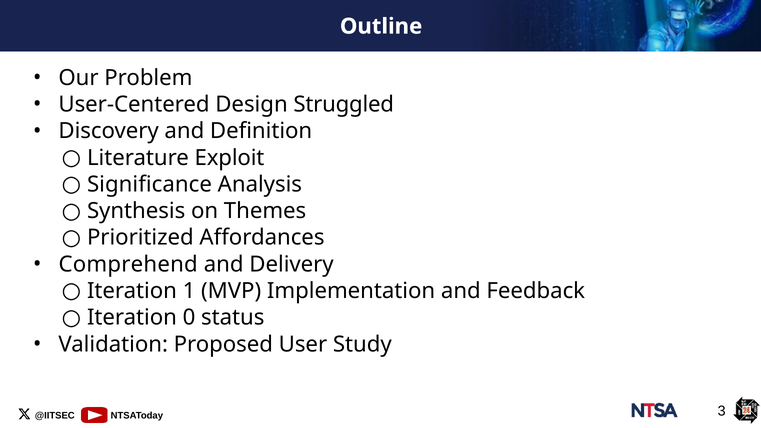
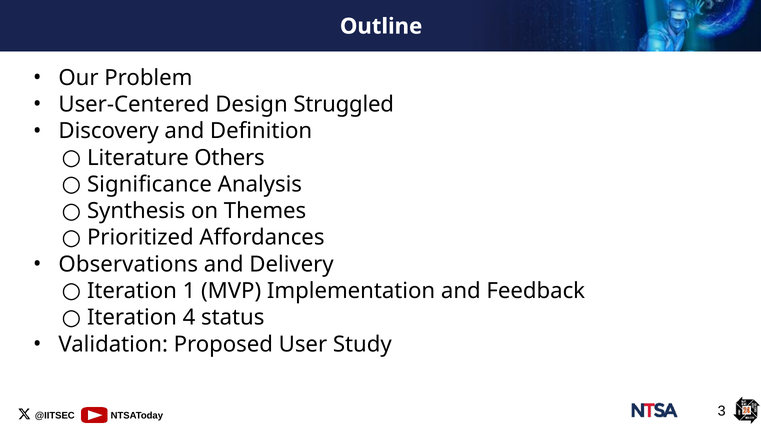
Exploit: Exploit -> Others (229, 158)
Comprehend: Comprehend -> Observations (128, 264)
0: 0 -> 4 (189, 318)
